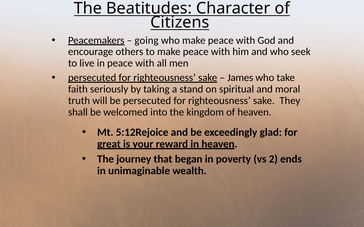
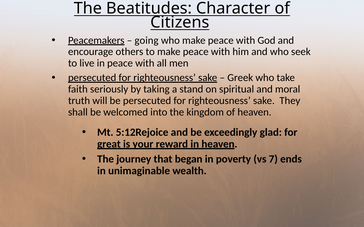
James: James -> Greek (240, 78)
2: 2 -> 7 (273, 159)
